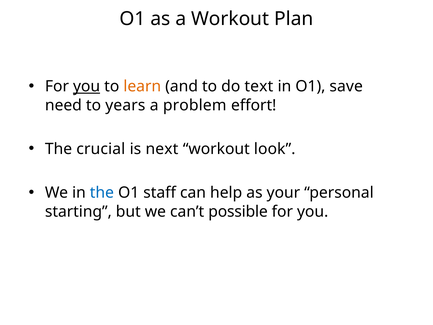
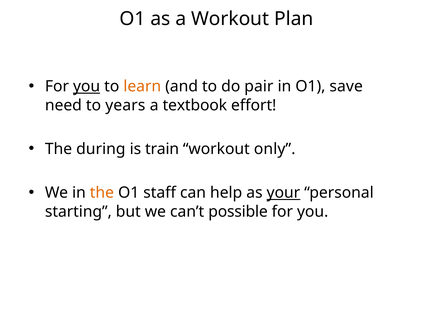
text: text -> pair (259, 86)
problem: problem -> textbook (195, 105)
crucial: crucial -> during (101, 149)
next: next -> train (162, 149)
look: look -> only (275, 149)
the colour: blue -> orange (102, 193)
your underline: none -> present (283, 193)
